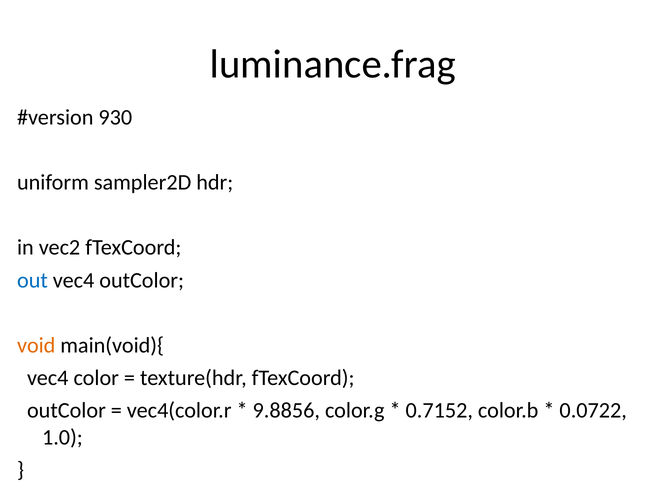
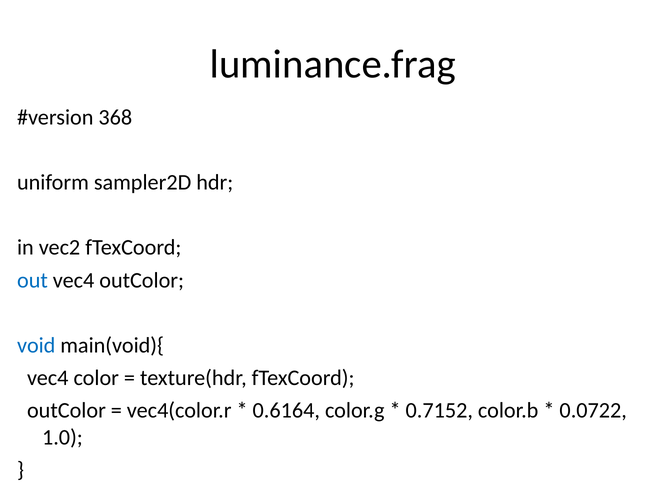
930: 930 -> 368 (115, 117)
void colour: orange -> blue (36, 345)
9.8856: 9.8856 -> 0.6164 (286, 410)
